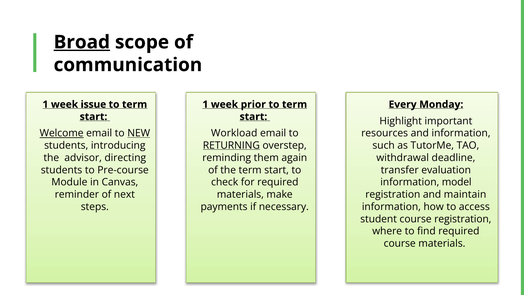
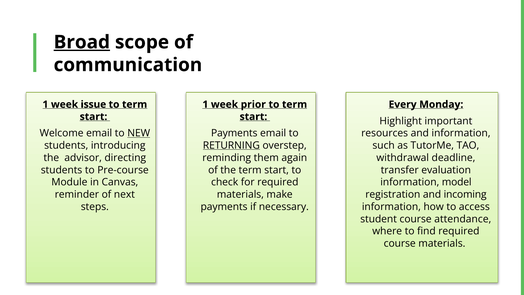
Welcome underline: present -> none (62, 133)
Workload: Workload -> Payments (234, 133)
maintain: maintain -> incoming (465, 194)
course registration: registration -> attendance (463, 219)
